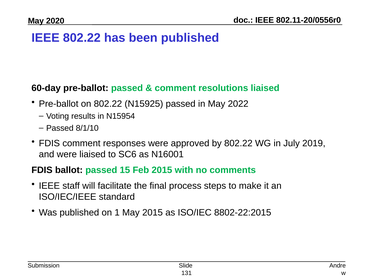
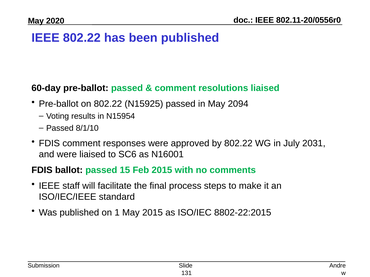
2022: 2022 -> 2094 (238, 104)
2019: 2019 -> 2031 (314, 144)
